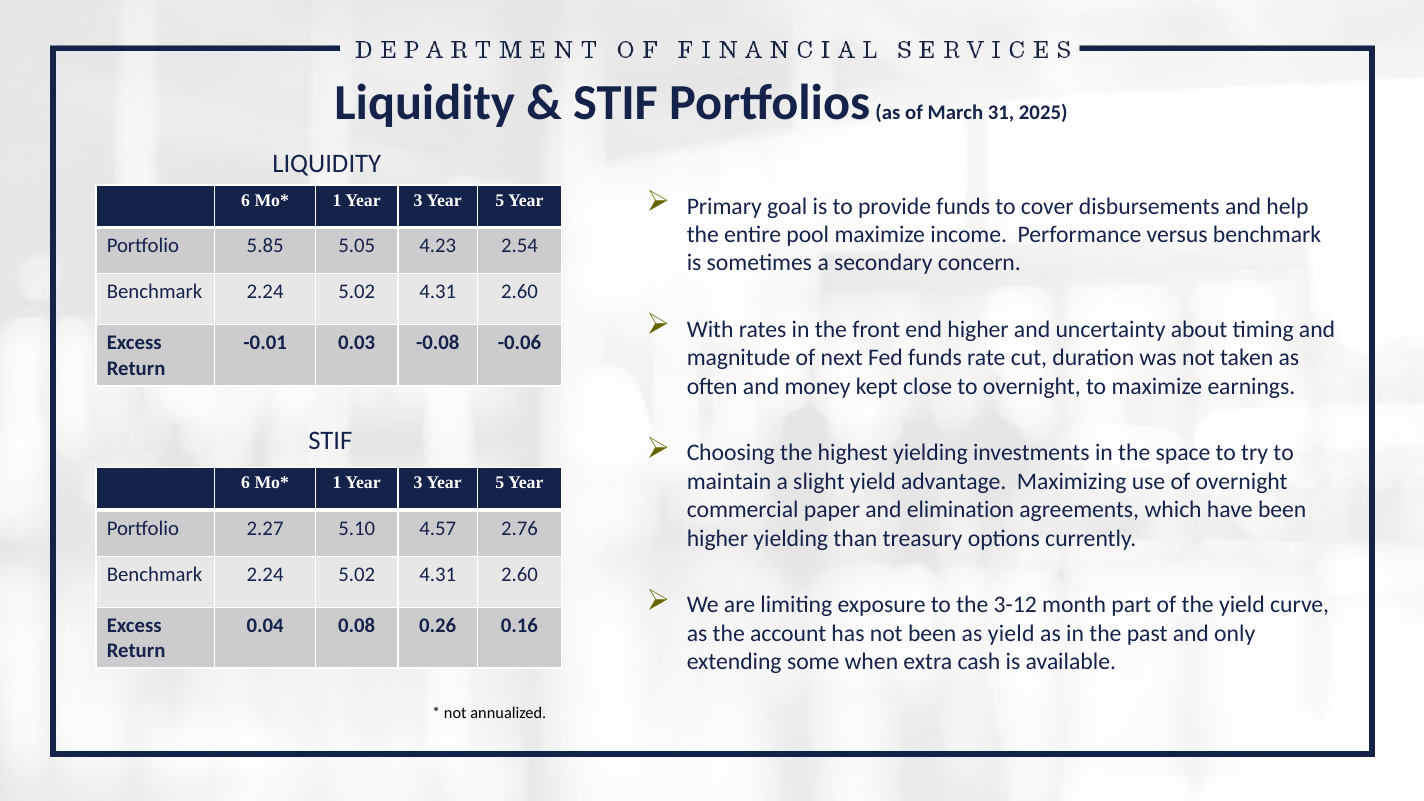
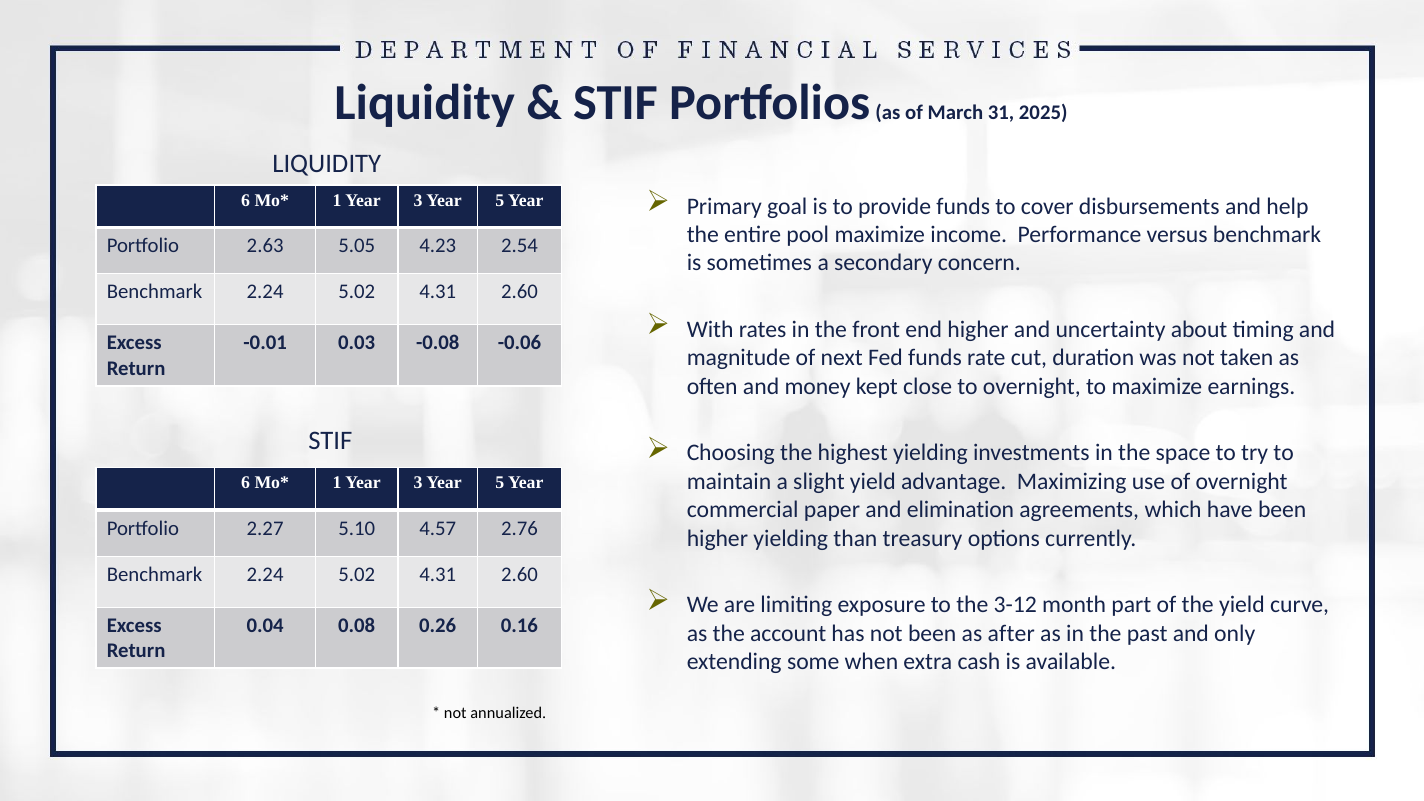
5.85: 5.85 -> 2.63 (265, 246)
as yield: yield -> after (1011, 633)
